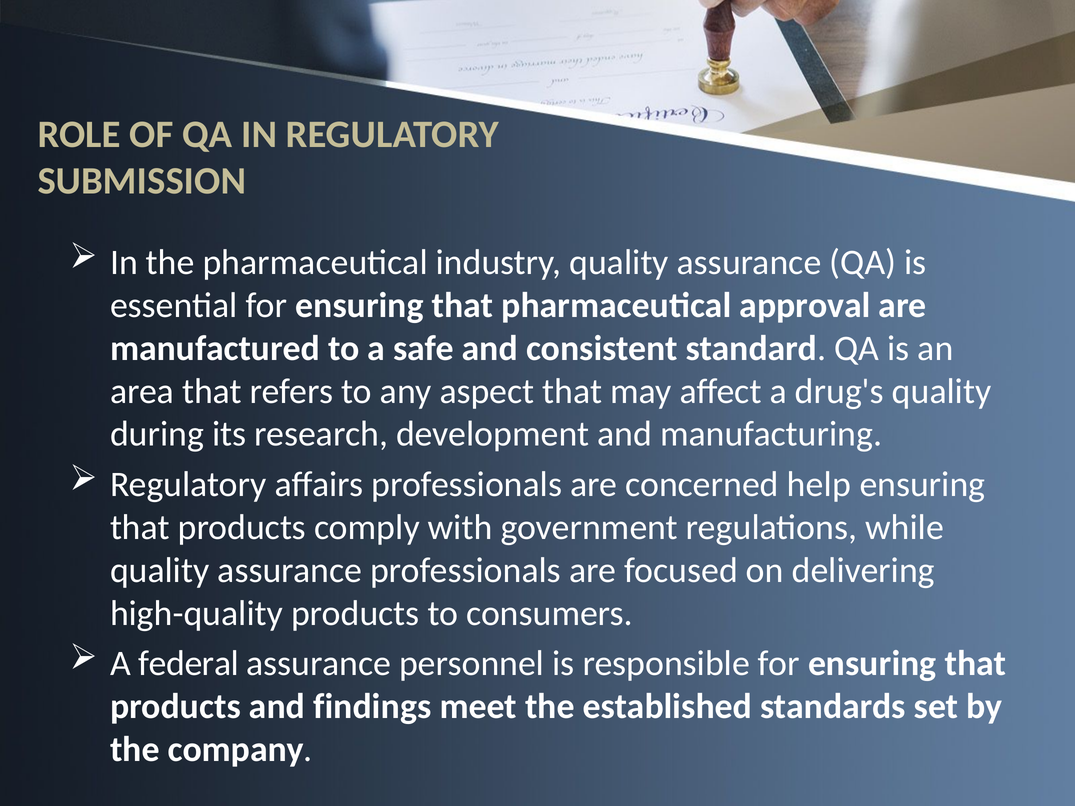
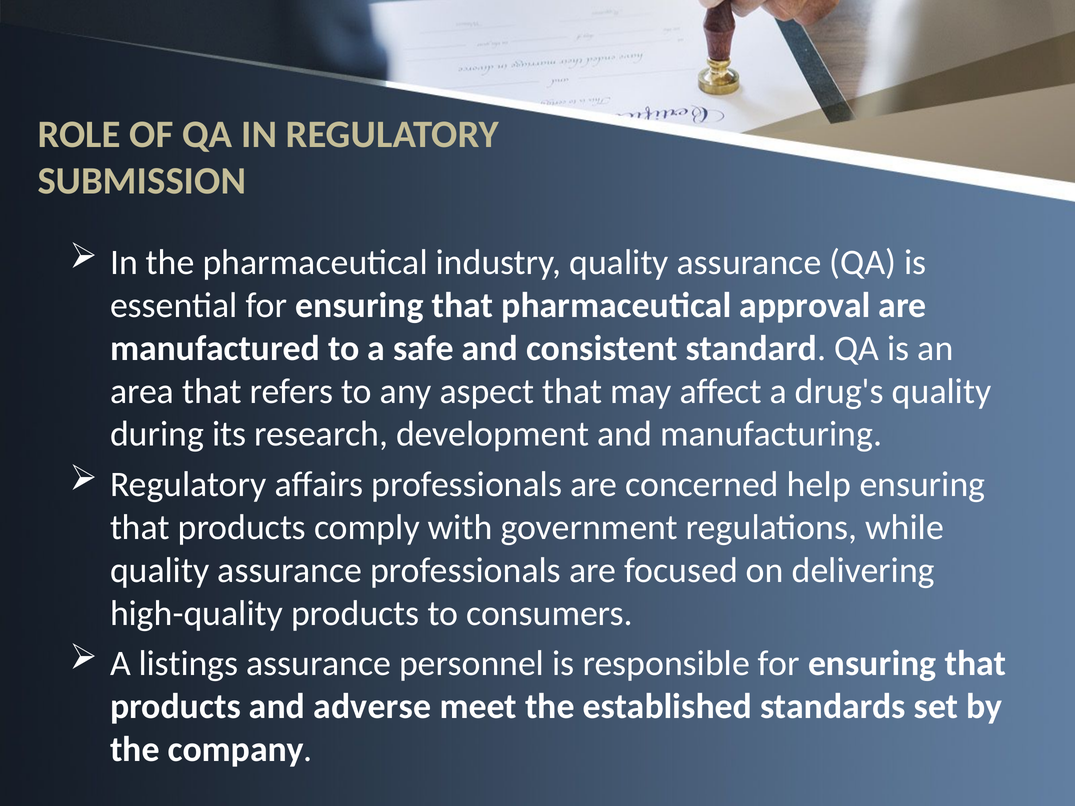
federal: federal -> listings (188, 664)
findings: findings -> adverse (372, 707)
